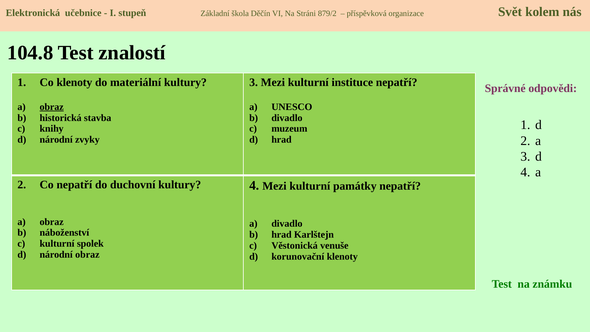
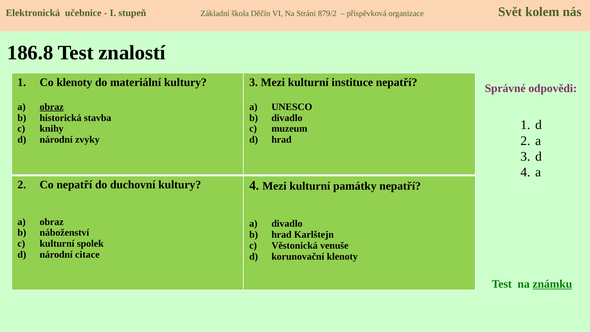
104.8: 104.8 -> 186.8 (30, 53)
národní obraz: obraz -> citace (87, 254)
známku underline: none -> present (552, 284)
